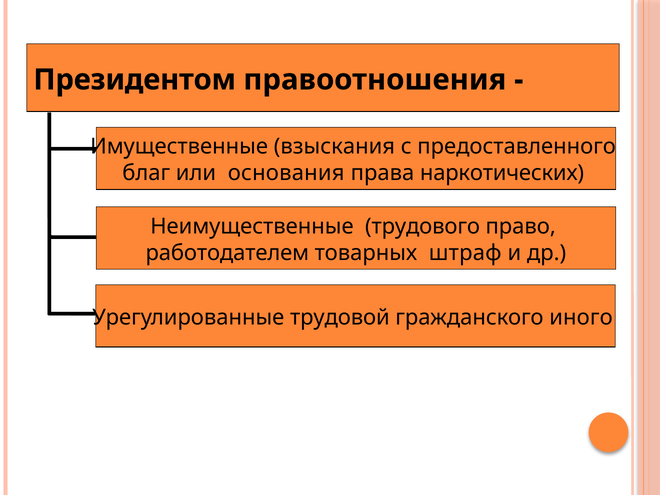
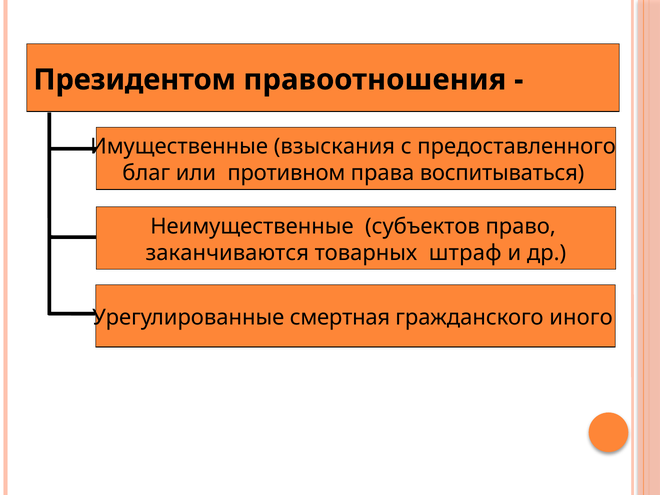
основания: основания -> противном (286, 173)
наркотических: наркотических -> воспитываться (502, 173)
трудового: трудового -> субъектов (422, 226)
работодателем: работодателем -> заканчиваются (227, 253)
трудовой: трудовой -> смертная (340, 317)
